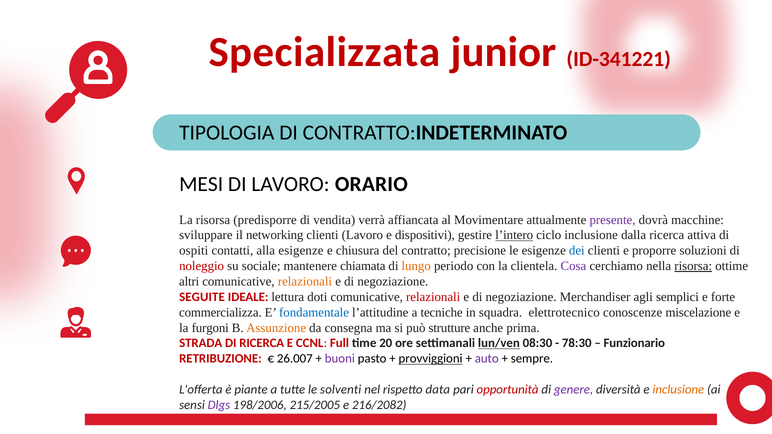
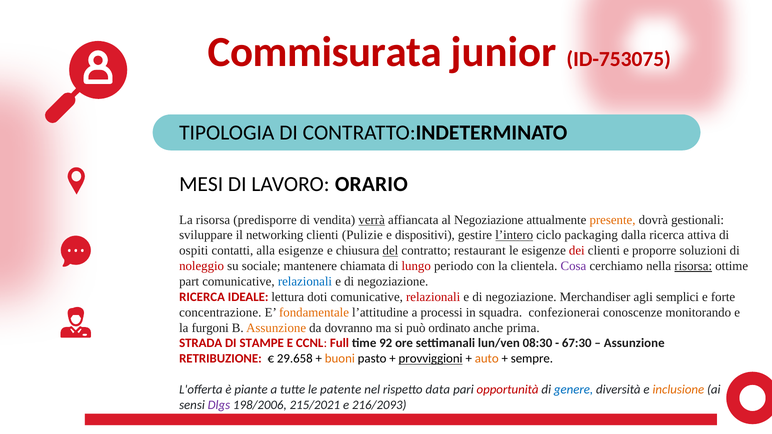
Specializzata: Specializzata -> Commisurata (325, 52)
ID-341221: ID-341221 -> ID-753075 (619, 59)
verrà underline: none -> present (372, 220)
al Movimentare: Movimentare -> Negoziazione (489, 220)
presente colour: purple -> orange (613, 220)
macchine: macchine -> gestionali (698, 220)
clienti Lavoro: Lavoro -> Pulizie (362, 235)
ciclo inclusione: inclusione -> packaging (591, 235)
del underline: none -> present (390, 251)
precisione: precisione -> restaurant (480, 251)
dei colour: blue -> red (577, 251)
lungo colour: orange -> red (416, 266)
altri: altri -> part (189, 282)
relazionali colour: orange -> blue (305, 282)
SEGUITE: SEGUITE -> RICERCA (202, 297)
commercializza: commercializza -> concentrazione (220, 313)
fondamentale colour: blue -> orange (314, 313)
tecniche: tecniche -> processi (442, 313)
elettrotecnico: elettrotecnico -> confezionerai (564, 313)
miscelazione: miscelazione -> monitorando (698, 313)
consegna: consegna -> dovranno (349, 328)
strutture: strutture -> ordinato (449, 328)
DI RICERCA: RICERCA -> STAMPE (262, 343)
20: 20 -> 92 (386, 343)
lun/ven underline: present -> none (499, 343)
78:30: 78:30 -> 67:30 (577, 343)
Funzionario: Funzionario -> Assunzione (634, 343)
26.007: 26.007 -> 29.658 (295, 359)
buoni colour: purple -> orange (340, 359)
auto colour: purple -> orange (487, 359)
solventi: solventi -> patente (341, 390)
genere colour: purple -> blue (574, 390)
215/2005: 215/2005 -> 215/2021 (315, 405)
216/2082: 216/2082 -> 216/2093 (379, 405)
